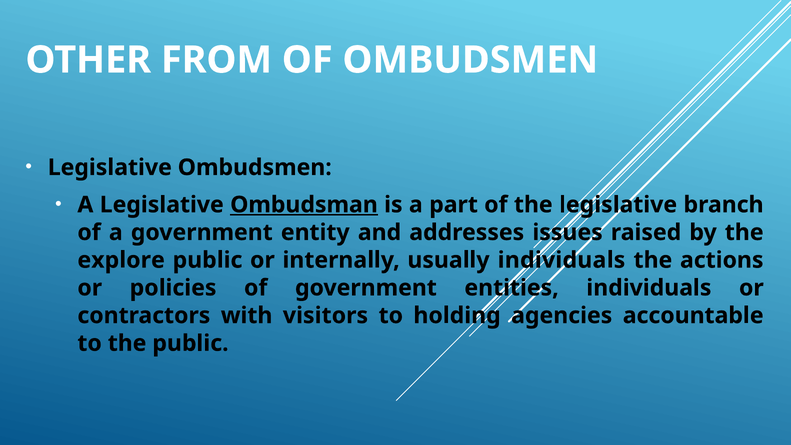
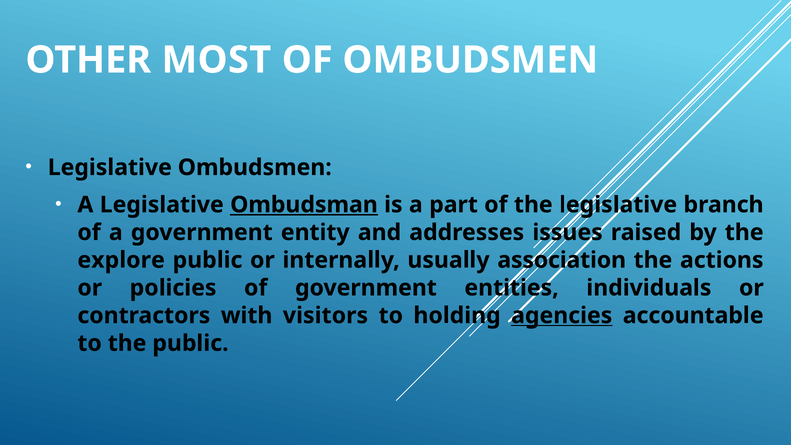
FROM: FROM -> MOST (216, 60)
usually individuals: individuals -> association (562, 260)
agencies underline: none -> present (562, 315)
